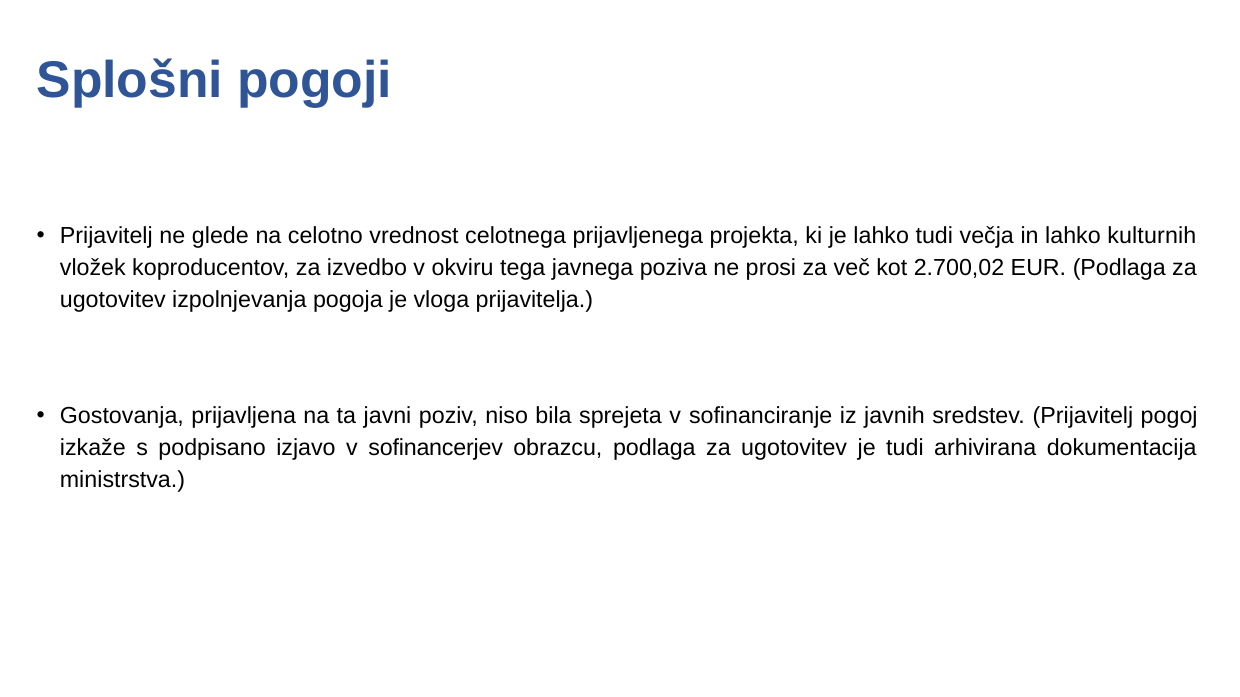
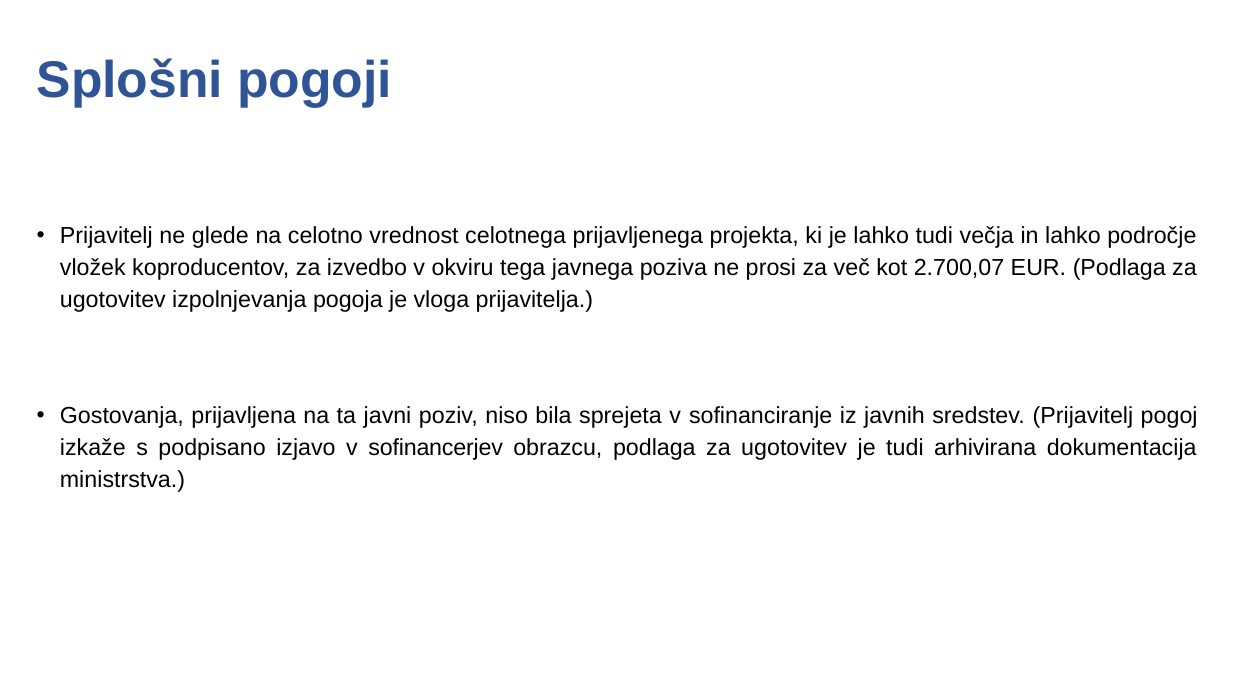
kulturnih: kulturnih -> področje (1152, 236)
2.700,02: 2.700,02 -> 2.700,07 (959, 268)
